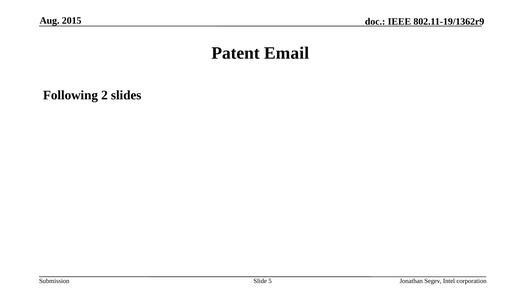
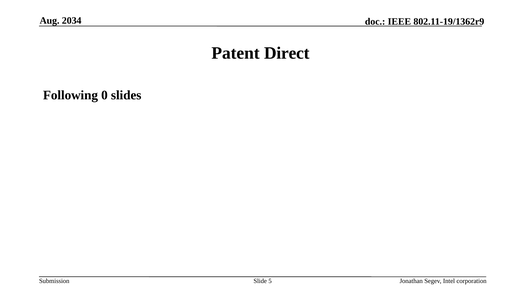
2015: 2015 -> 2034 (72, 21)
Email: Email -> Direct (287, 53)
2: 2 -> 0 (104, 95)
